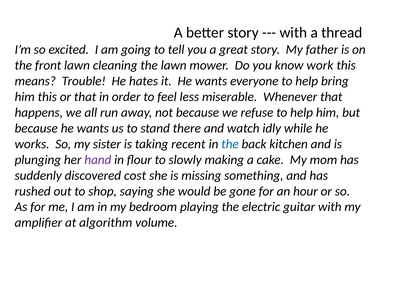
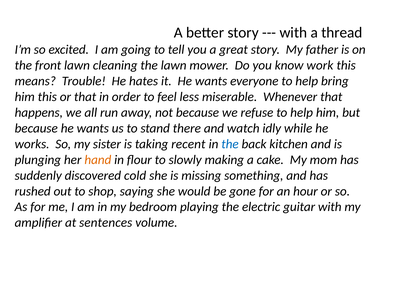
hand colour: purple -> orange (98, 160)
cost: cost -> cold (135, 175)
algorithm: algorithm -> sentences (106, 222)
